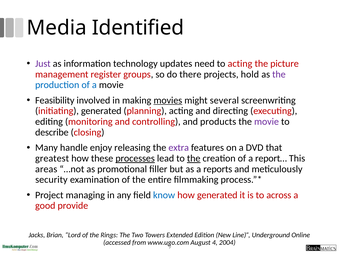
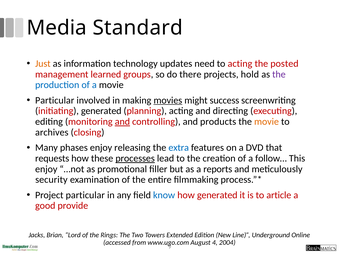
Identified: Identified -> Standard (138, 28)
Just colour: purple -> orange (43, 64)
picture: picture -> posted (284, 64)
register: register -> learned (106, 74)
Feasibility: Feasibility -> Particular (55, 100)
several: several -> success (224, 100)
and underline: none -> present (122, 122)
movie colour: purple -> orange (267, 122)
describe: describe -> archives (52, 132)
handle: handle -> phases (74, 148)
extra colour: purple -> blue (179, 148)
greatest: greatest -> requests (52, 159)
the underline: present -> none (194, 159)
report…: report… -> follow… (271, 159)
areas: areas -> enjoy (46, 169)
Project managing: managing -> particular (85, 195)
across: across -> article (279, 195)
